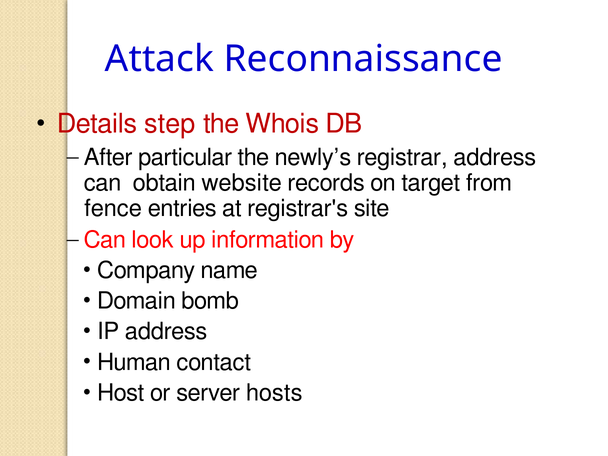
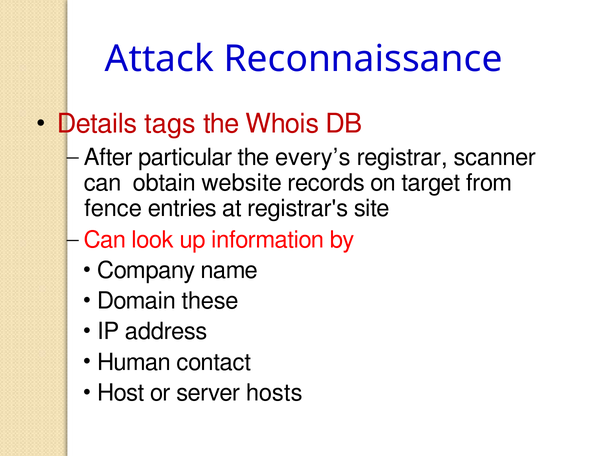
step: step -> tags (170, 124)
newly’s: newly’s -> every’s (313, 157)
registrar address: address -> scanner (495, 157)
bomb: bomb -> these (210, 301)
